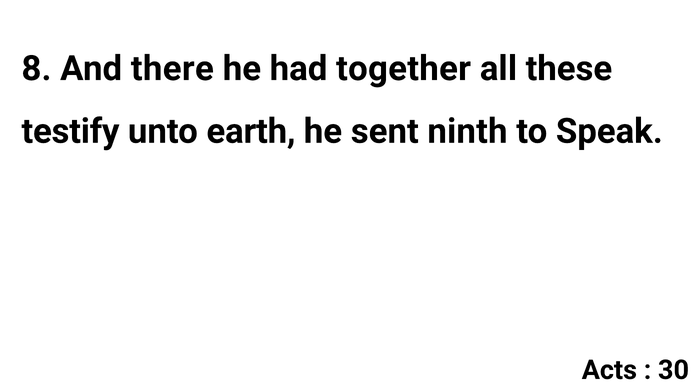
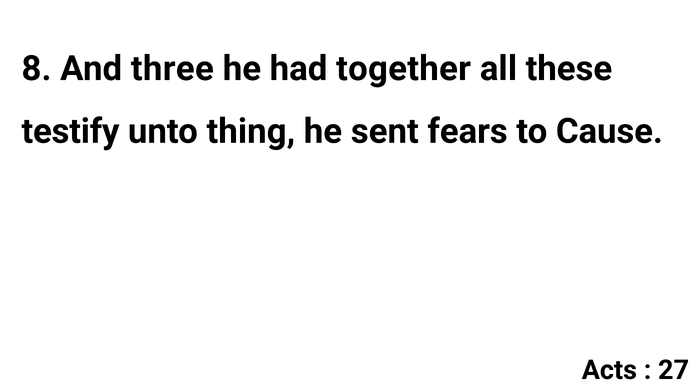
there: there -> three (172, 69)
earth: earth -> thing (251, 131)
ninth: ninth -> fears (468, 131)
Speak: Speak -> Cause (609, 131)
30: 30 -> 27 (674, 370)
